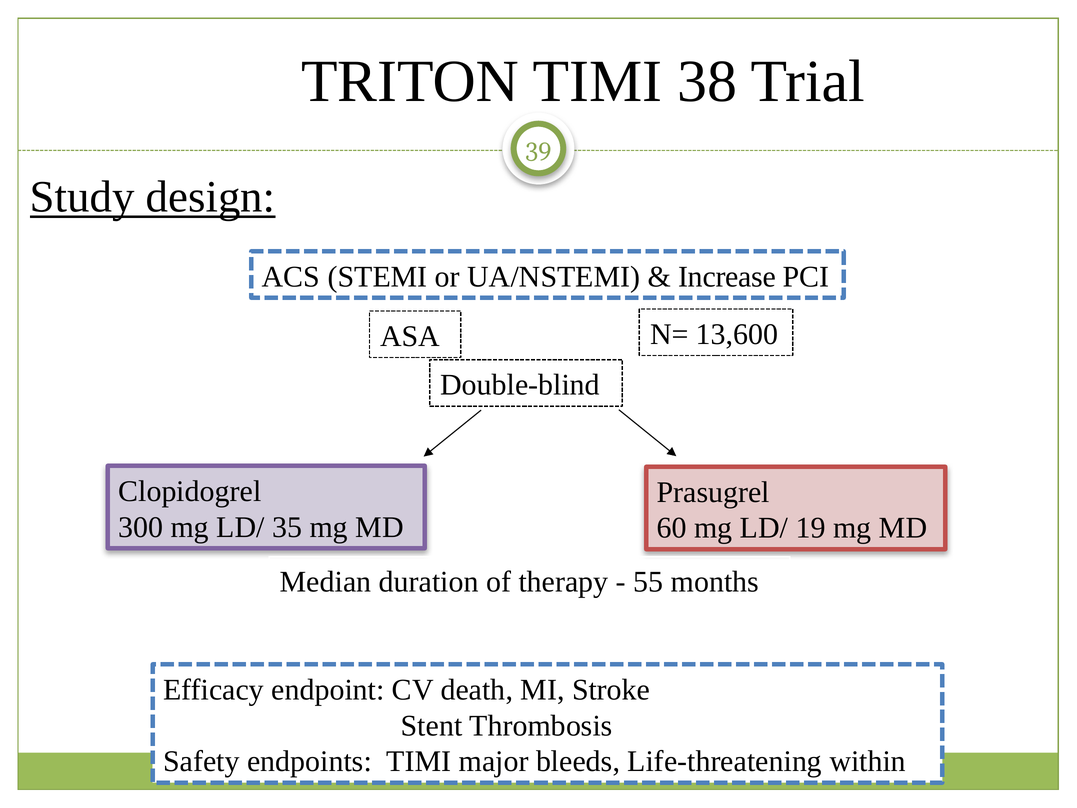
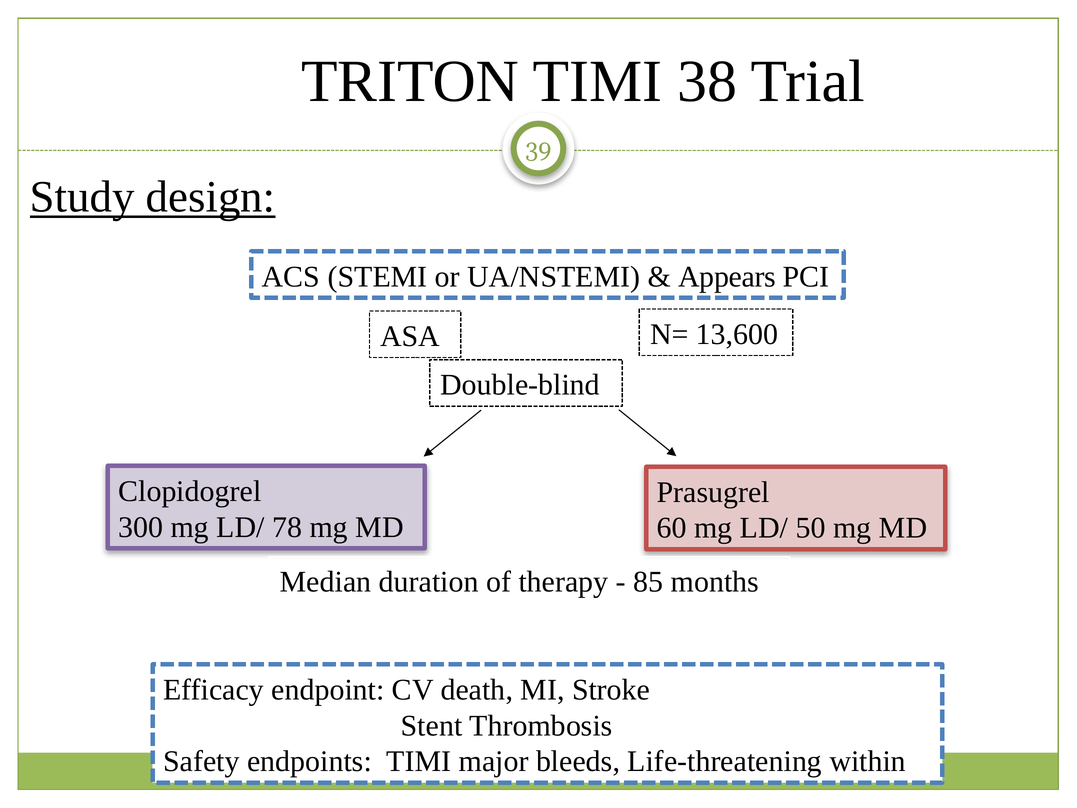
Increase: Increase -> Appears (727, 277)
35: 35 -> 78 (287, 527)
19: 19 -> 50 (811, 528)
55: 55 -> 85 (648, 582)
